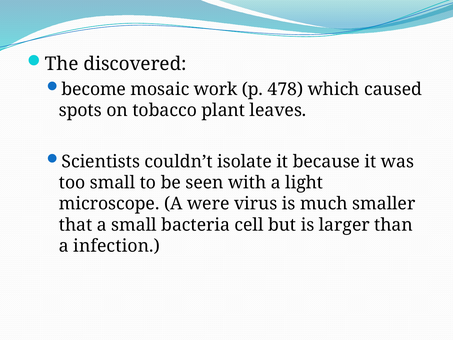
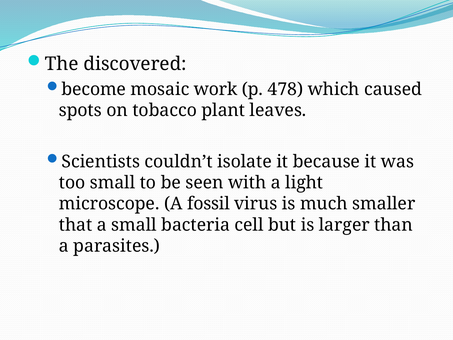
were: were -> fossil (208, 204)
infection: infection -> parasites (117, 246)
